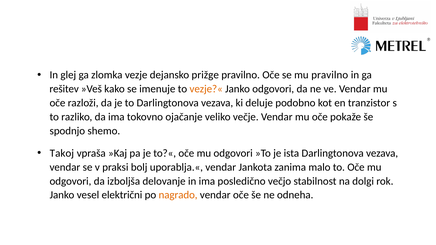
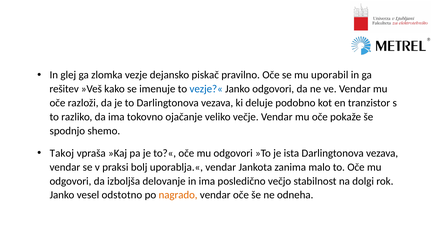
prižge: prižge -> piskač (205, 75)
mu pravilno: pravilno -> uporabil (330, 75)
vezje?« colour: orange -> blue (206, 89)
električni: električni -> odstotno (122, 195)
